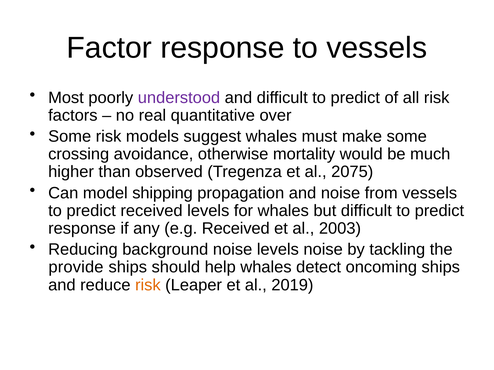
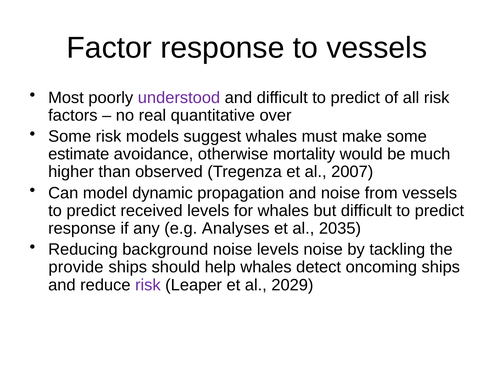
crossing: crossing -> estimate (79, 154)
2075: 2075 -> 2007 (352, 172)
shipping: shipping -> dynamic (163, 193)
e.g Received: Received -> Analyses (236, 229)
2003: 2003 -> 2035 (340, 229)
risk colour: orange -> purple (148, 285)
2019: 2019 -> 2029 (292, 285)
